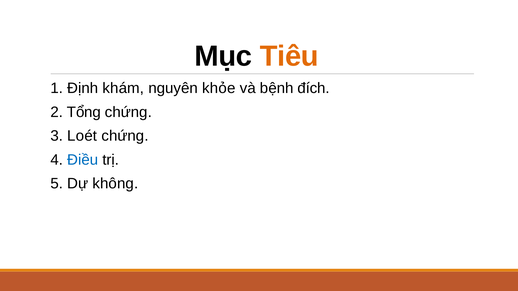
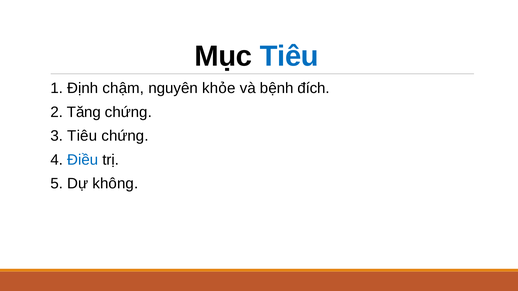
Tiêu colour: orange -> blue (289, 56)
khám: khám -> chậm (123, 88)
Tổng: Tổng -> Tăng (84, 112)
3 Loét: Loét -> Tiêu (82, 136)
